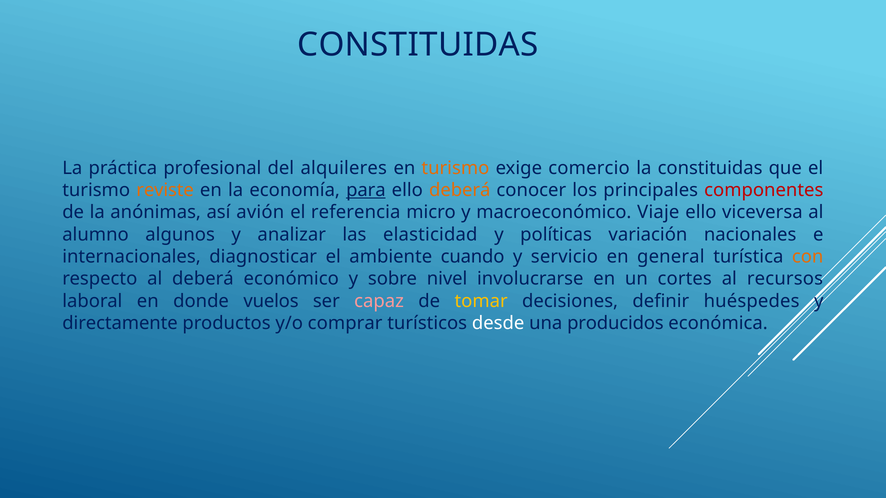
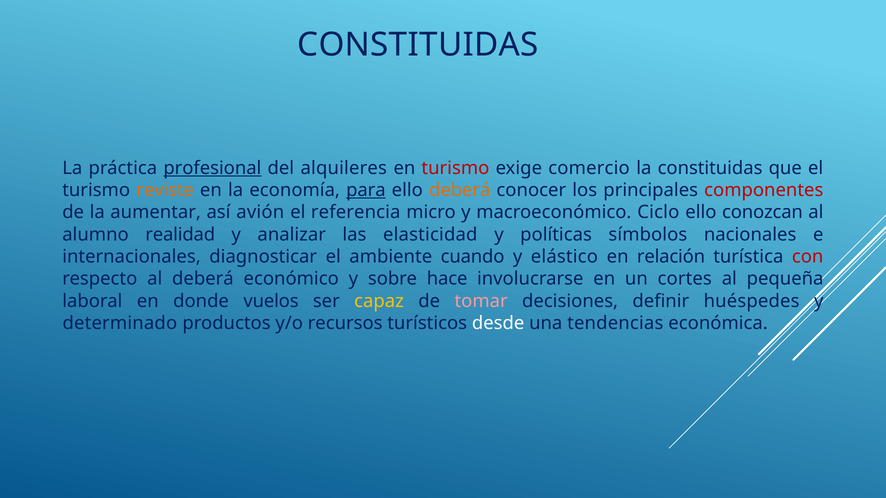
profesional underline: none -> present (212, 168)
turismo colour: orange -> red (455, 168)
anónimas: anónimas -> aumentar (156, 213)
Viaje: Viaje -> Ciclo (658, 213)
viceversa: viceversa -> conozcan (763, 213)
algunos: algunos -> realidad (180, 235)
variación: variación -> símbolos (648, 235)
servicio: servicio -> elástico (564, 257)
general: general -> relación (671, 257)
con colour: orange -> red (808, 257)
nivel: nivel -> hace (447, 279)
recursos: recursos -> pequeña (785, 279)
capaz colour: pink -> yellow (379, 301)
tomar colour: yellow -> pink (481, 301)
directamente: directamente -> determinado (120, 323)
comprar: comprar -> recursos (345, 323)
producidos: producidos -> tendencias (615, 323)
